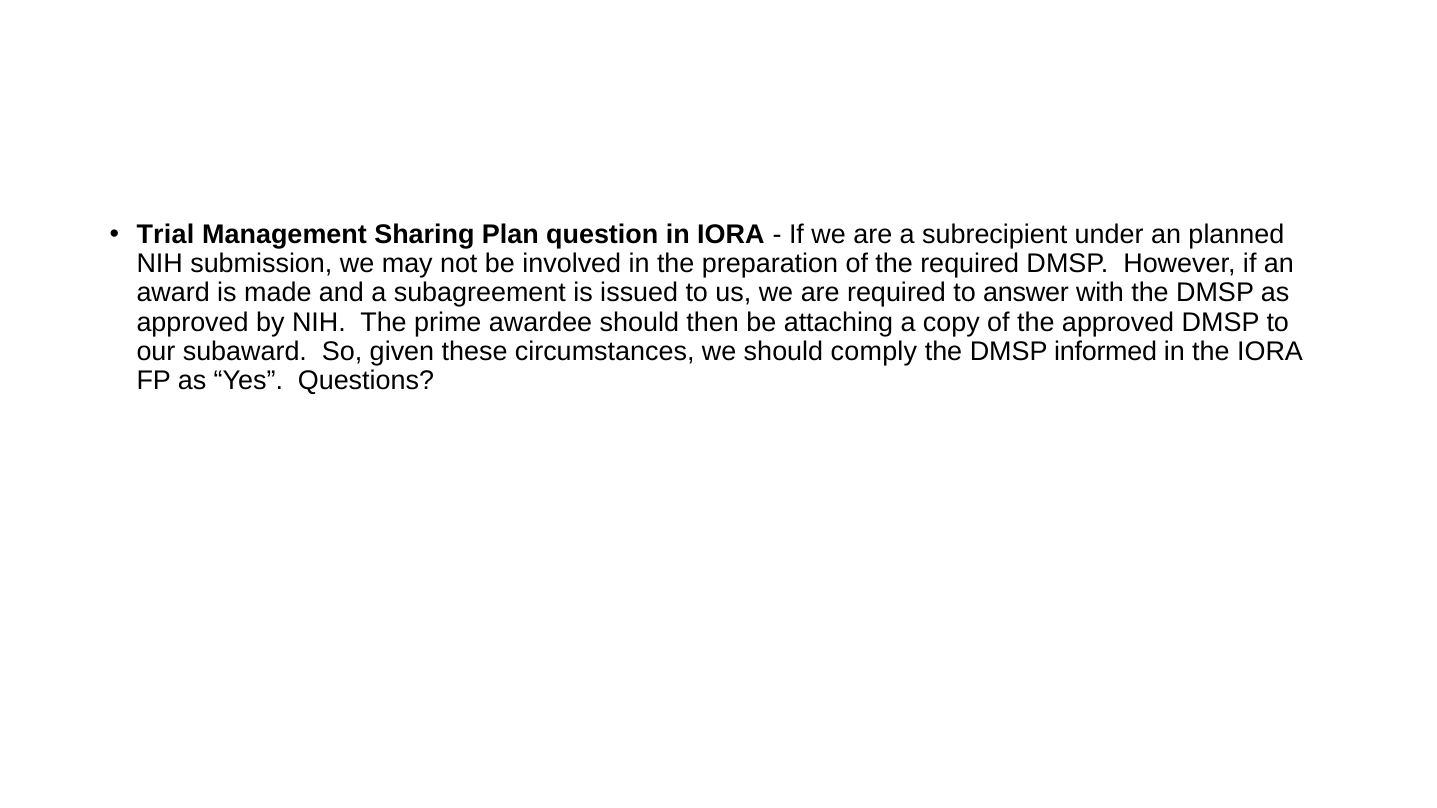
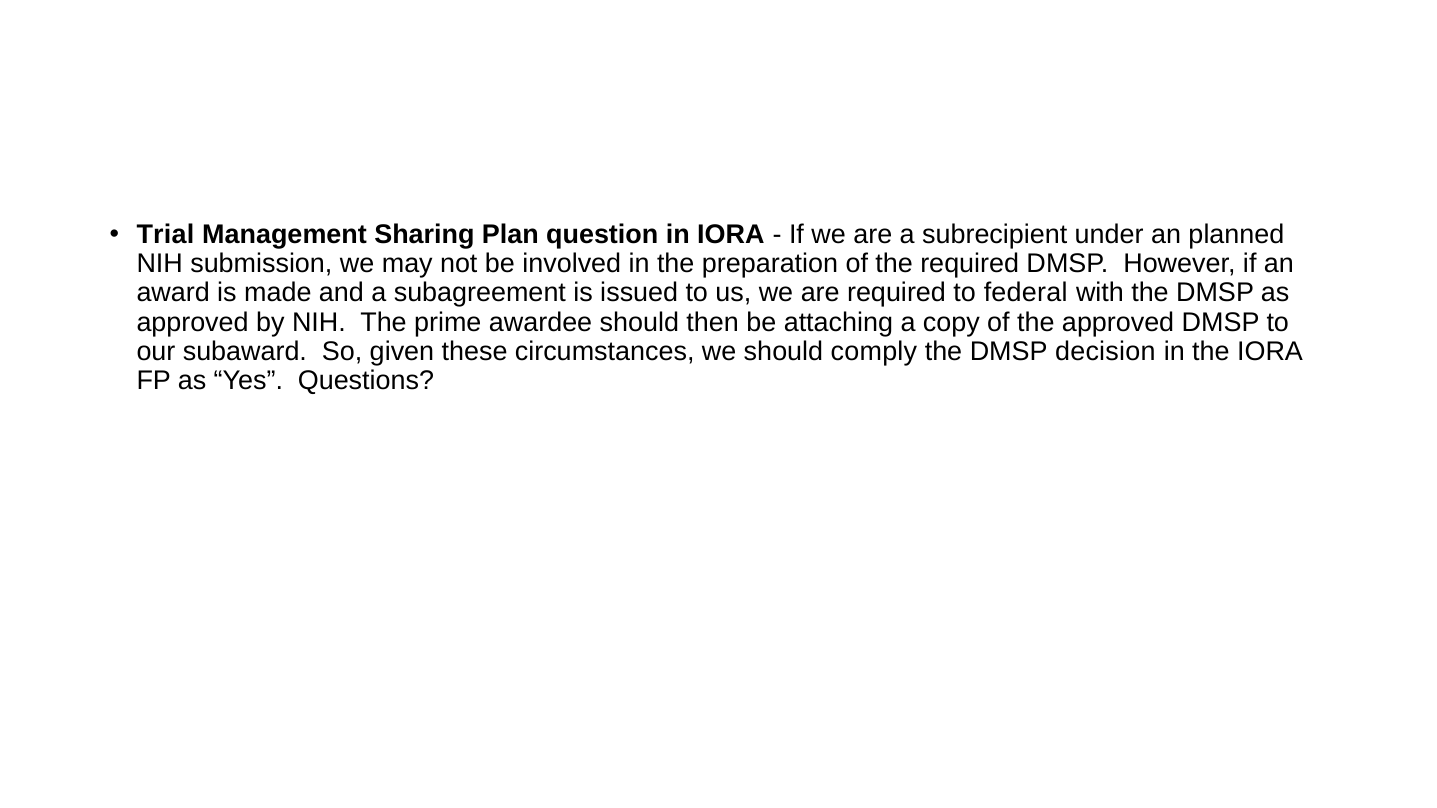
answer: answer -> federal (1026, 293)
informed: informed -> decision (1105, 351)
